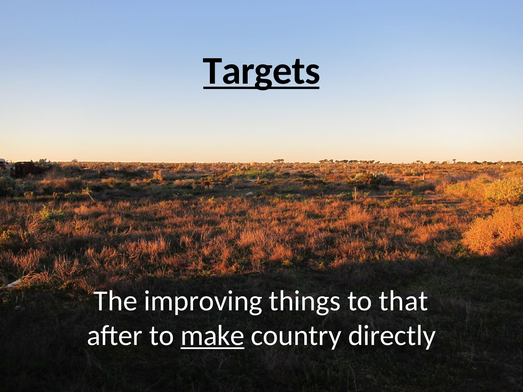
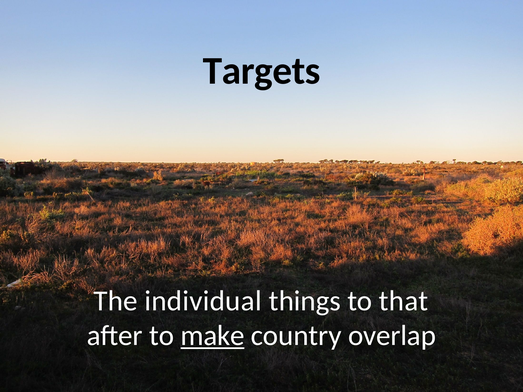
Targets underline: present -> none (262, 71)
improving: improving -> individual (203, 301)
directly: directly -> overlap (392, 336)
